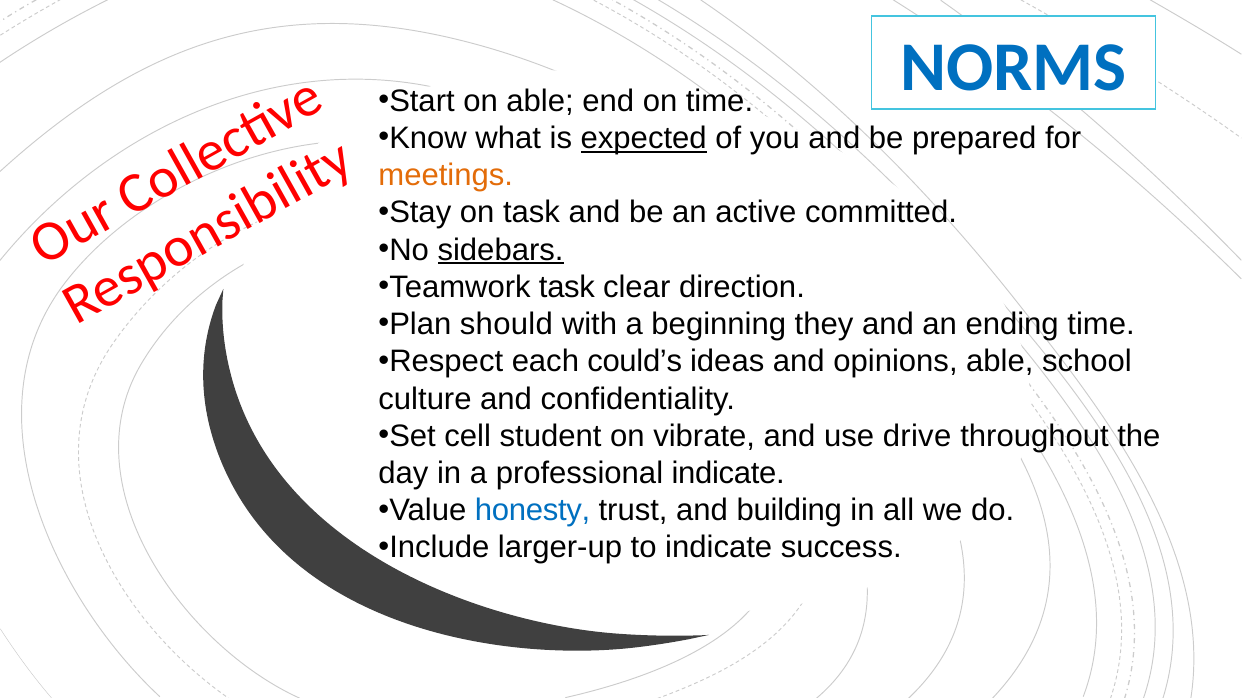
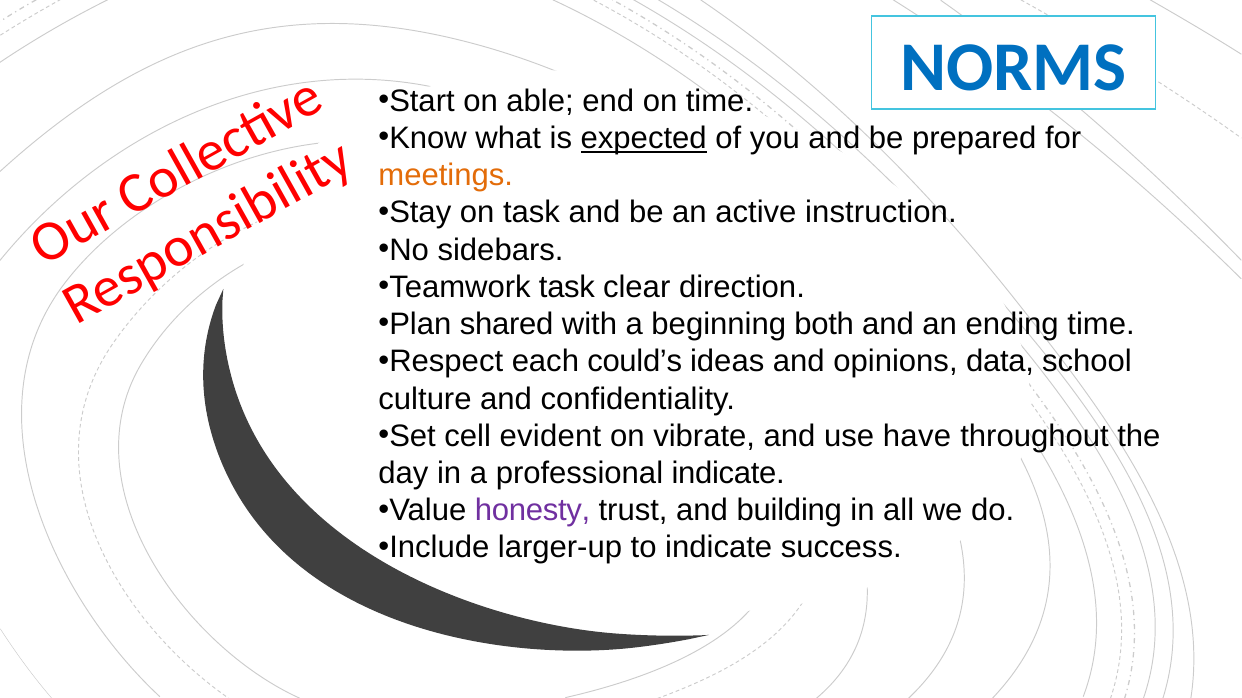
committed: committed -> instruction (881, 213)
sidebars underline: present -> none (501, 250)
should: should -> shared (507, 325)
they: they -> both (824, 325)
opinions able: able -> data (1000, 362)
student: student -> evident (550, 436)
drive: drive -> have (917, 436)
honesty colour: blue -> purple (533, 511)
